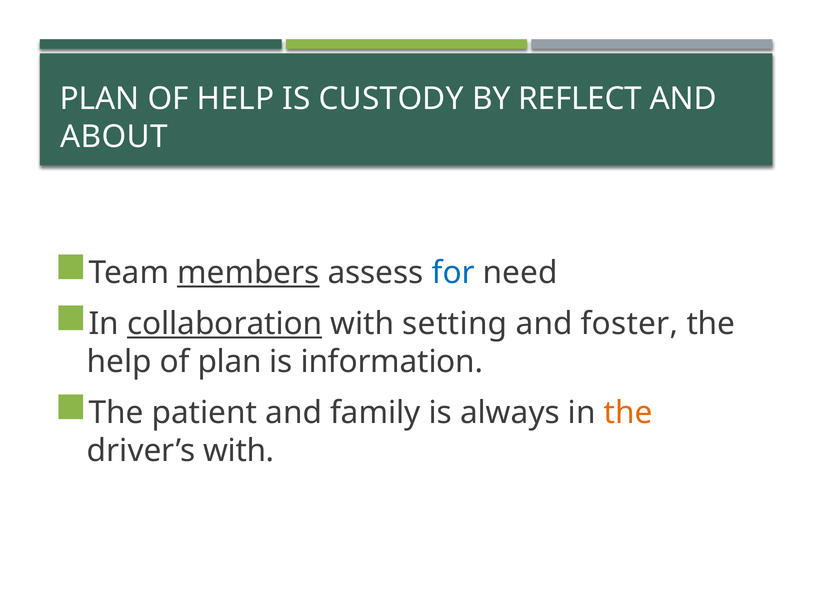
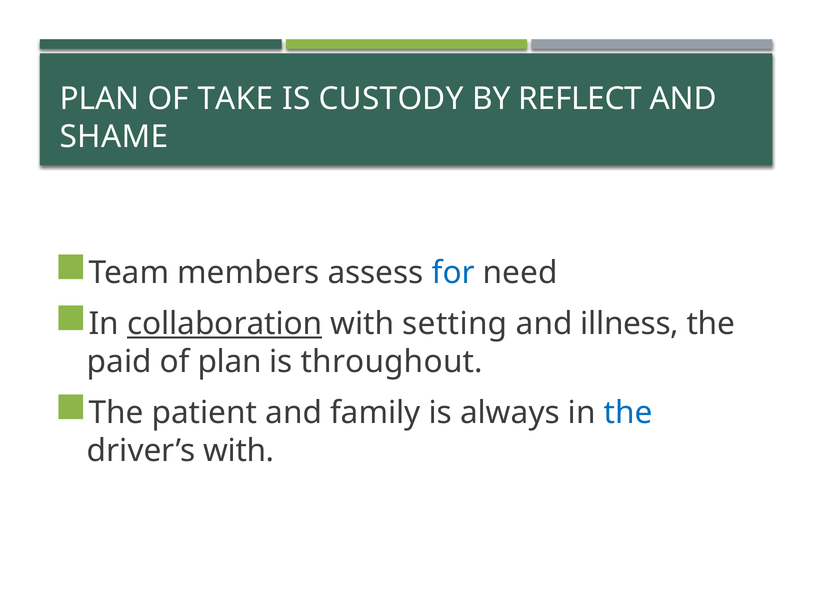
OF HELP: HELP -> TAKE (235, 99)
ABOUT: ABOUT -> SHAME (114, 137)
members underline: present -> none (248, 273)
foster: foster -> illness (630, 324)
help: help -> paid (119, 362)
information: information -> throughout (392, 362)
the colour: orange -> blue (628, 413)
